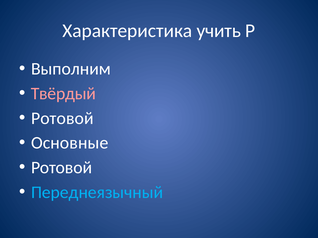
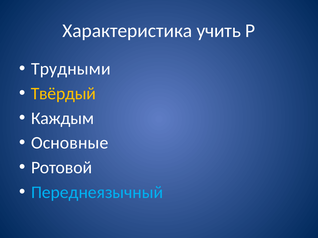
Выполним: Выполним -> Трудными (71, 69)
Твёрдый colour: pink -> yellow (63, 94)
Ротовой: Ротовой -> Каждым (62, 118)
